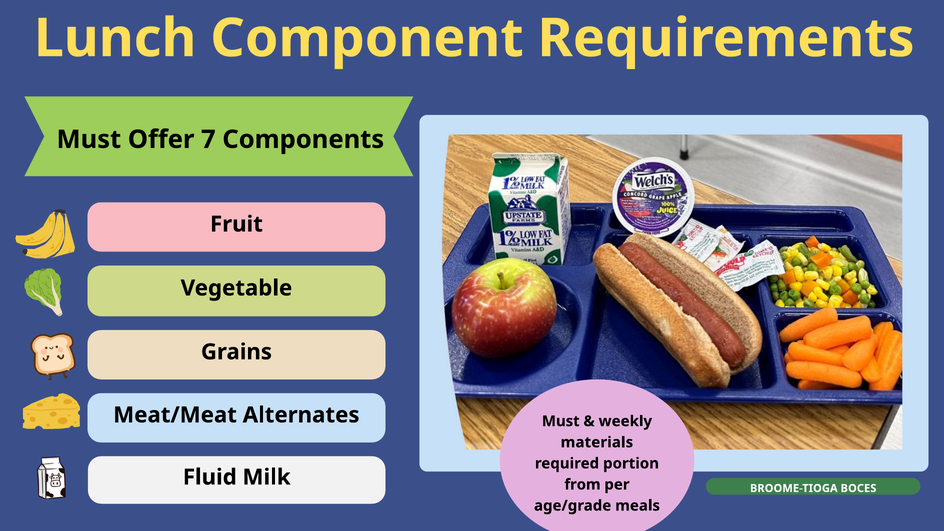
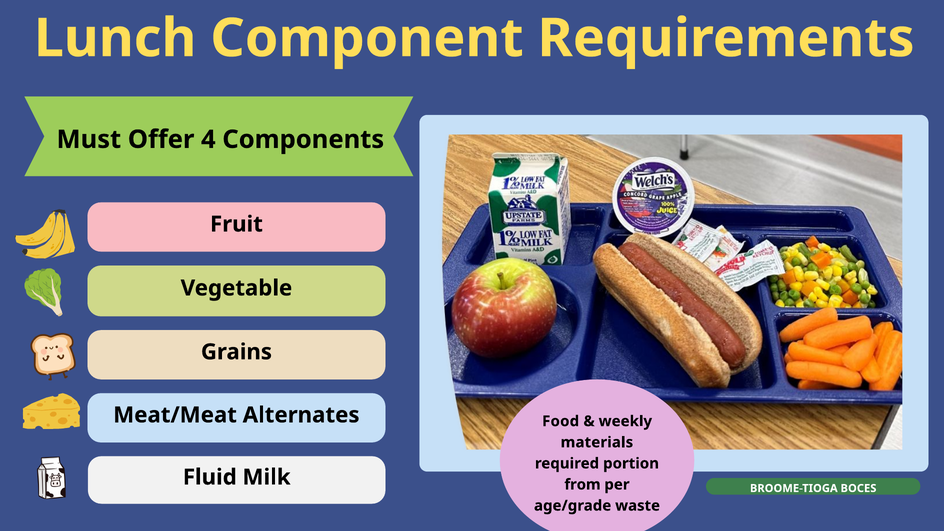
7: 7 -> 4 (208, 139)
Must: Must -> Food (561, 421)
meals: meals -> waste (638, 506)
